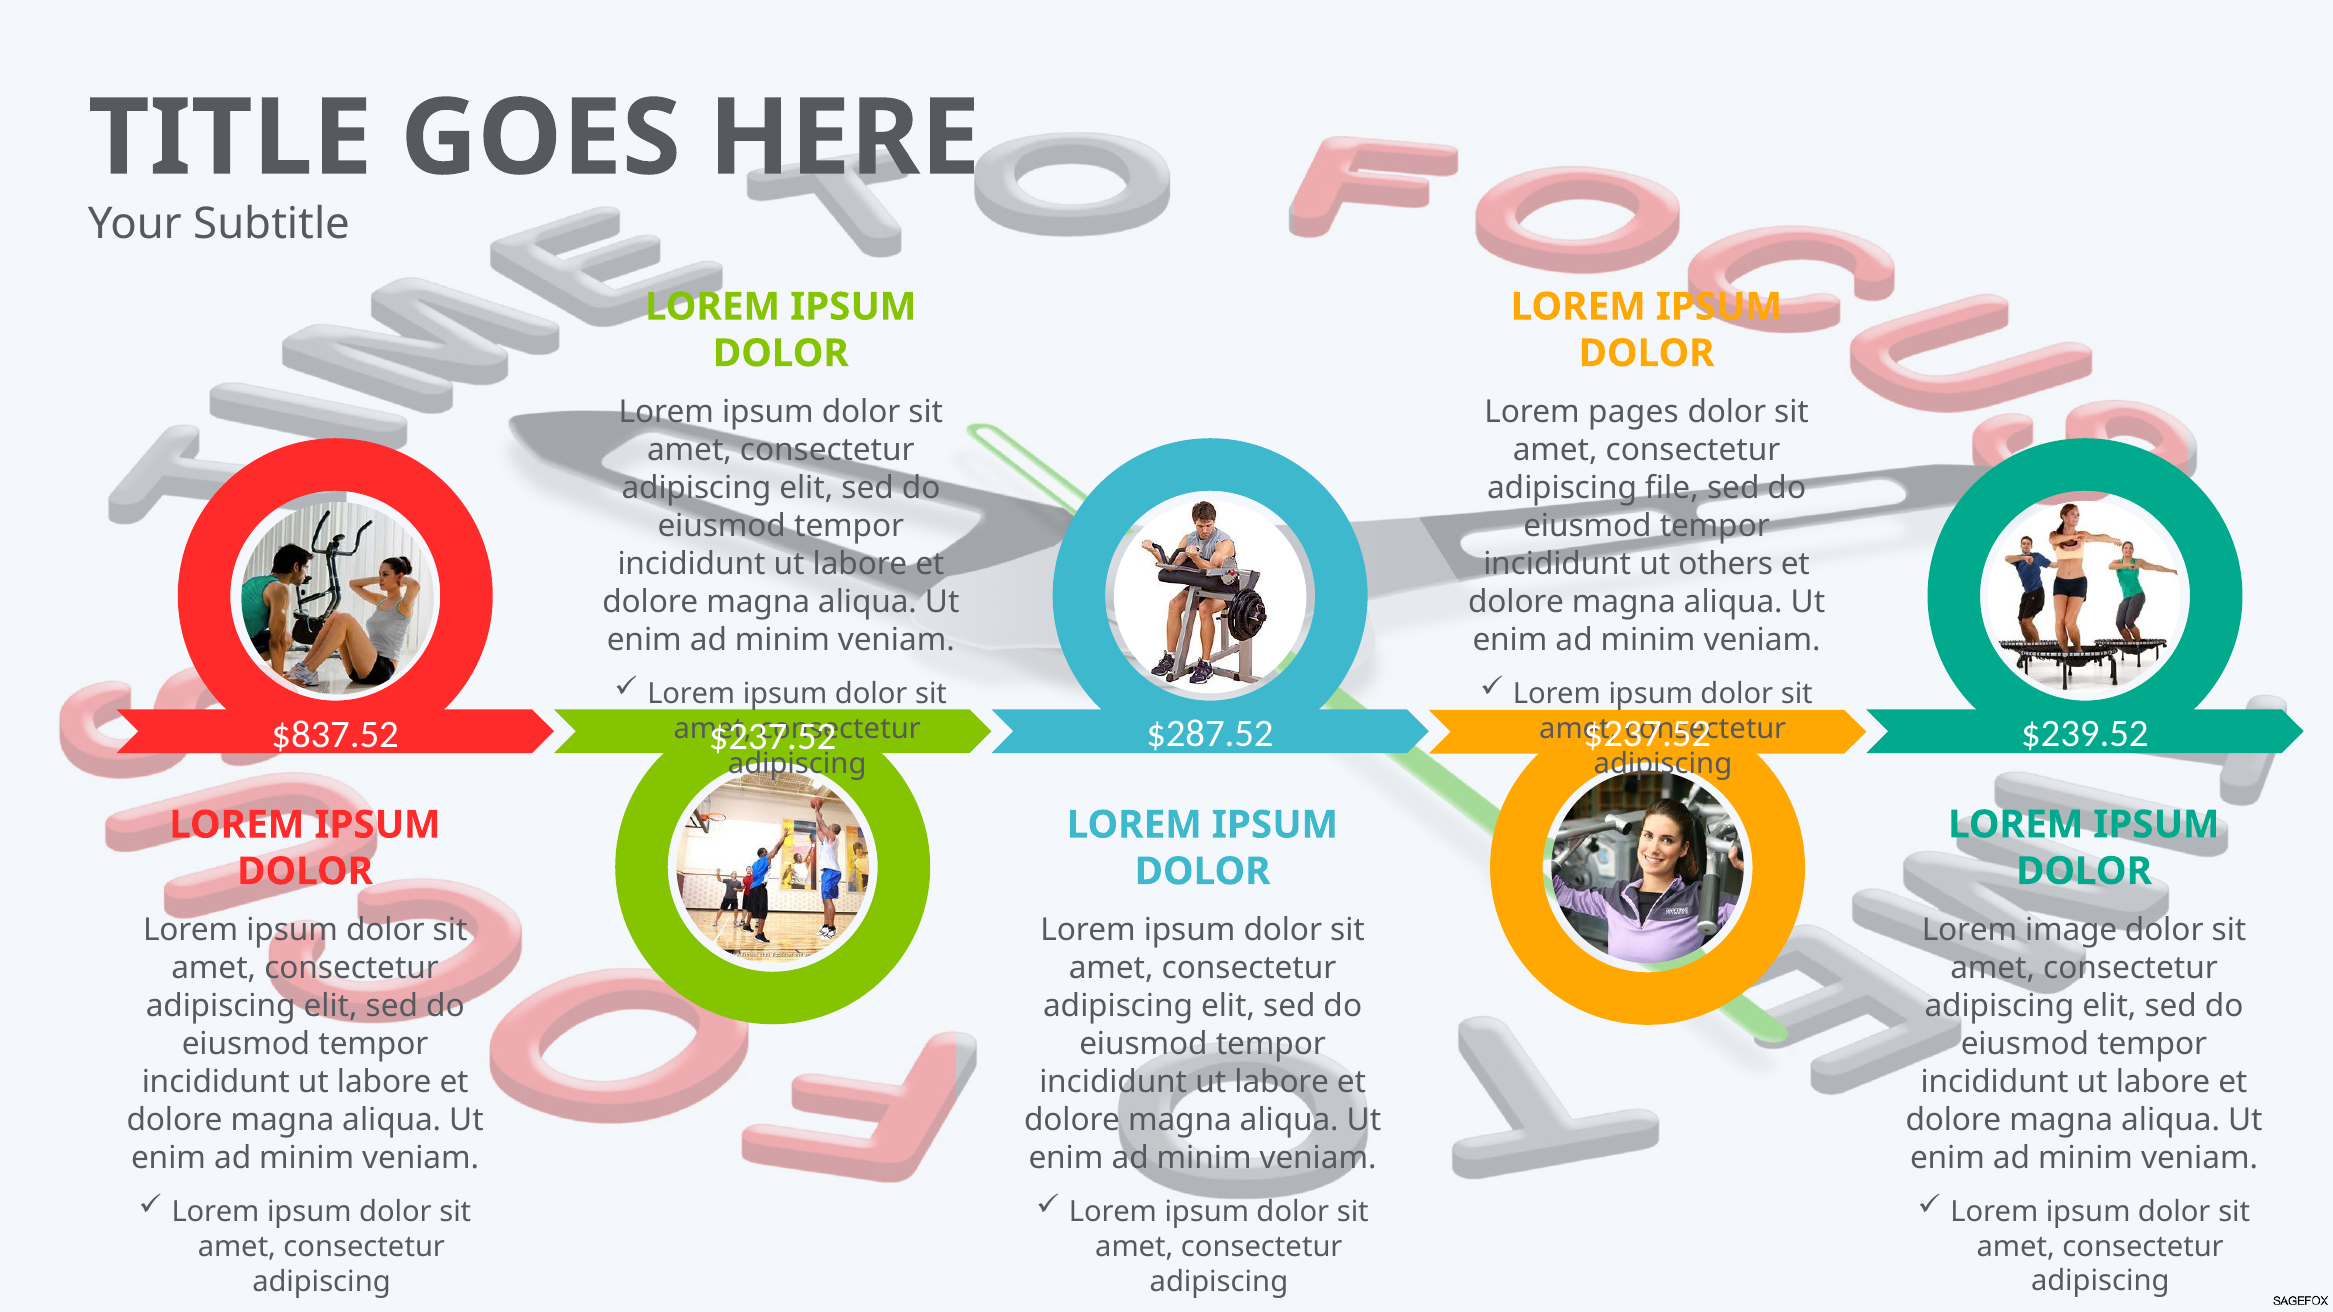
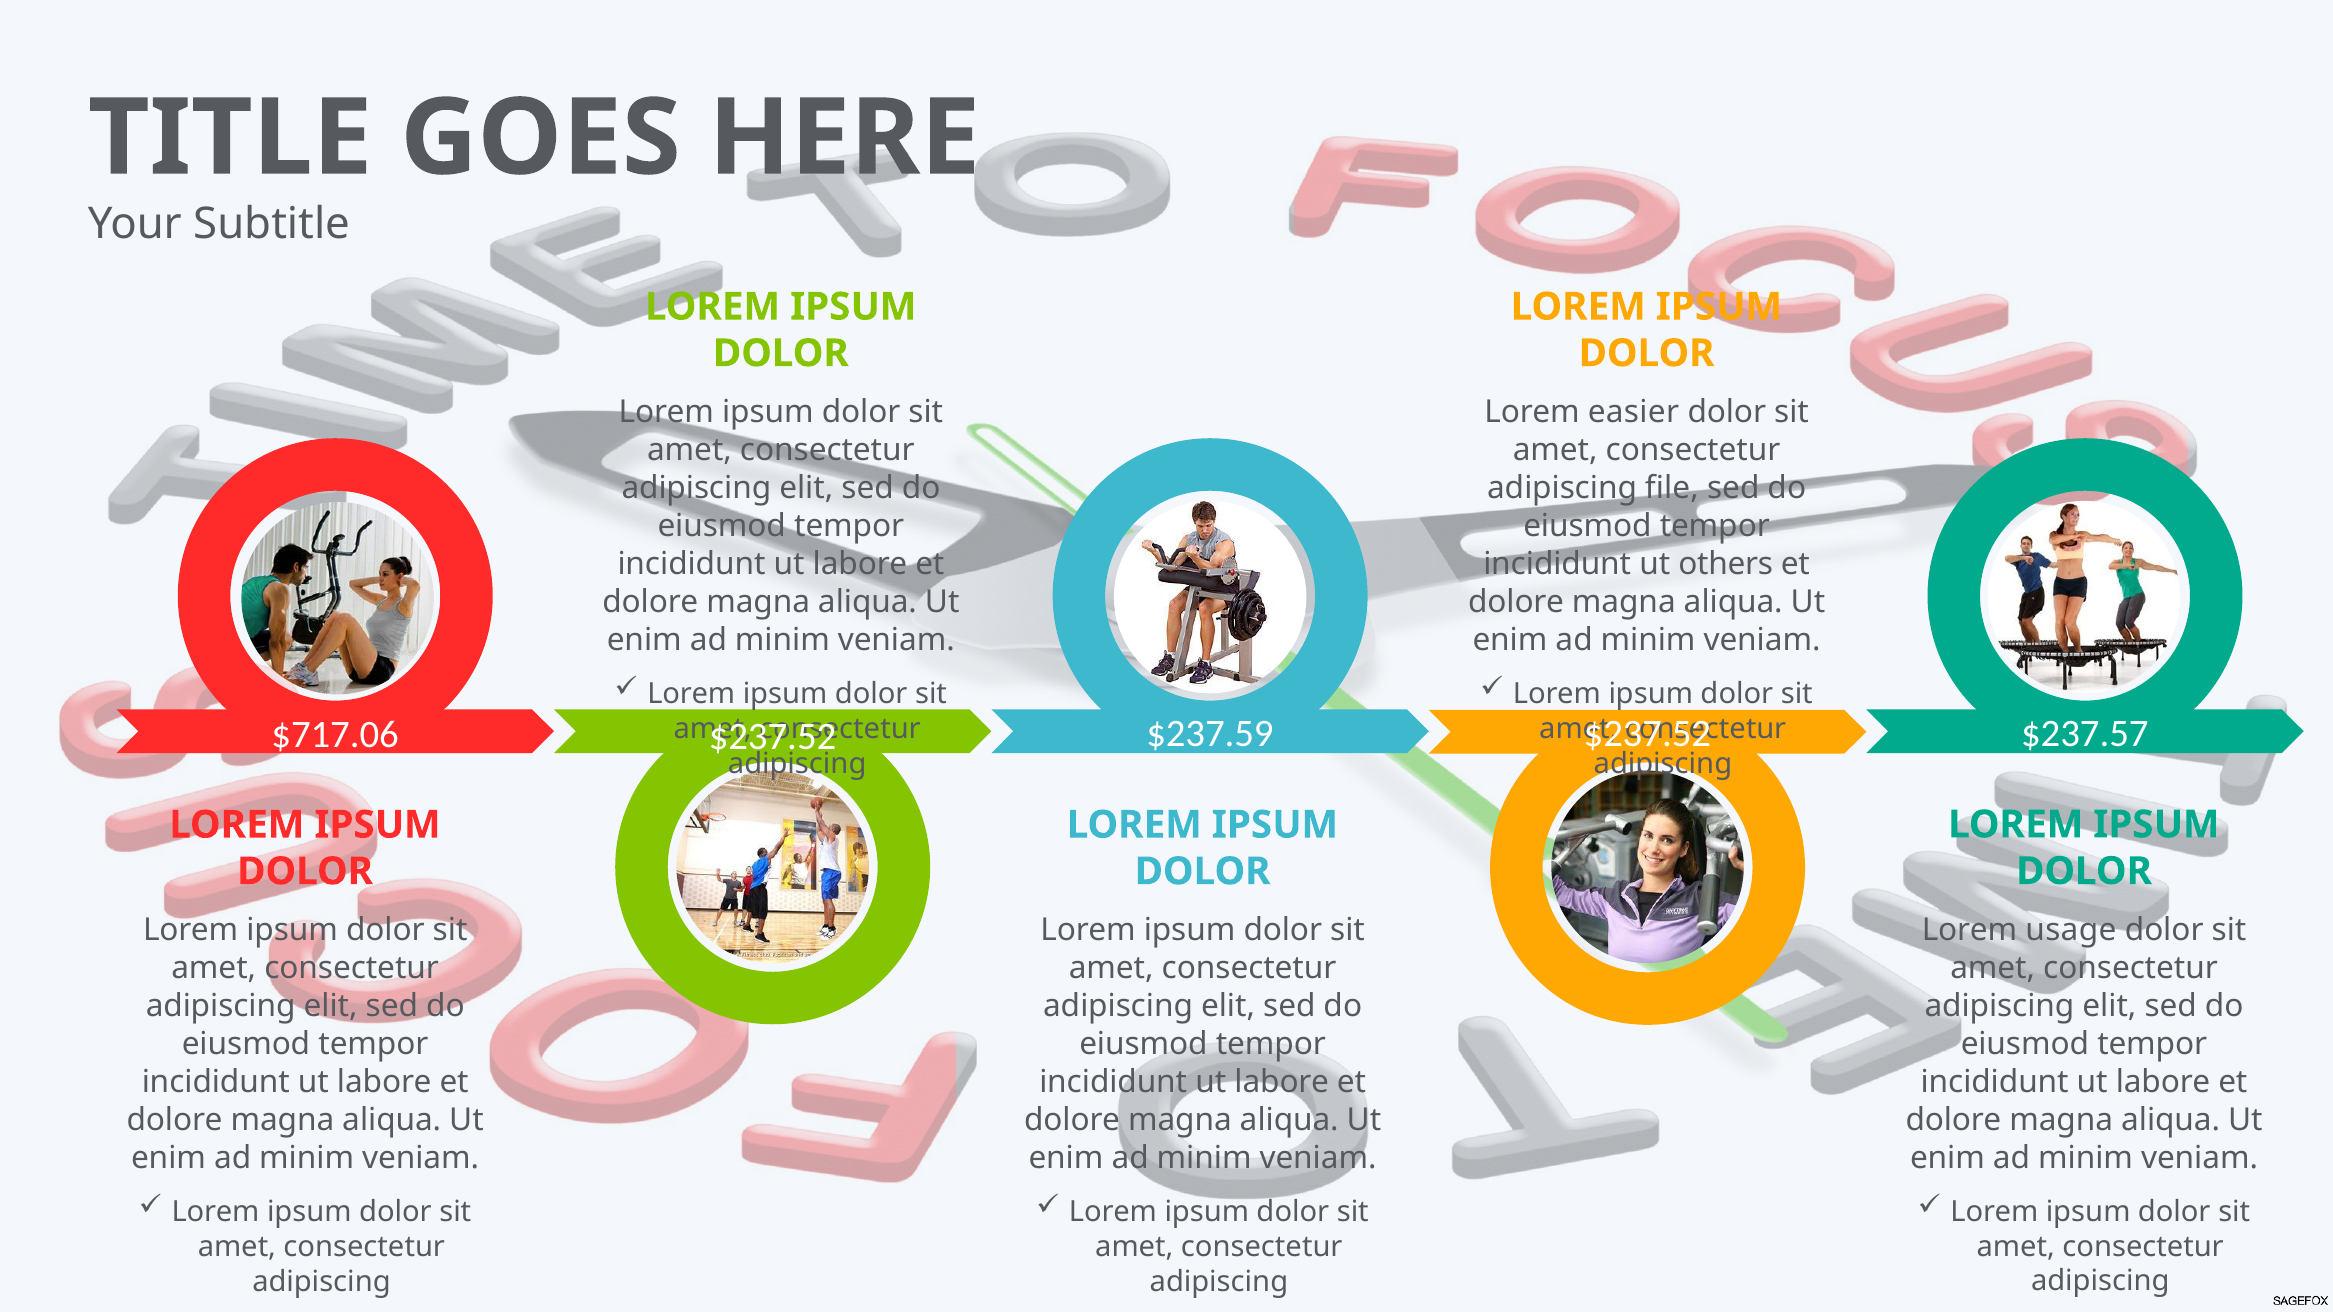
pages: pages -> easier (1633, 412)
$837.52: $837.52 -> $717.06 (335, 735)
$287.52: $287.52 -> $237.59 (1210, 734)
$239.52: $239.52 -> $237.57 (2085, 734)
image: image -> usage (2071, 930)
